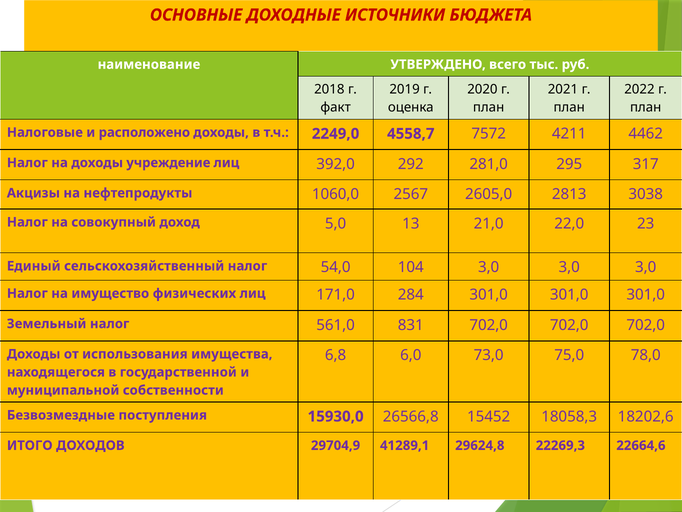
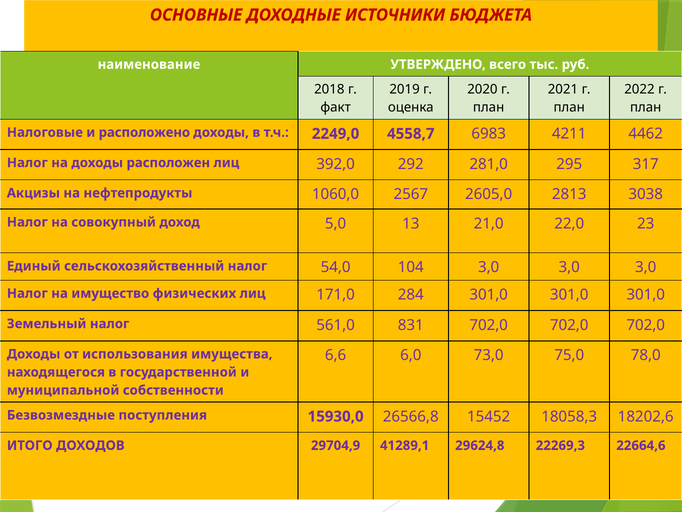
7572: 7572 -> 6983 (489, 134)
учреждение: учреждение -> расположен (168, 163)
6,8: 6,8 -> 6,6 (336, 355)
